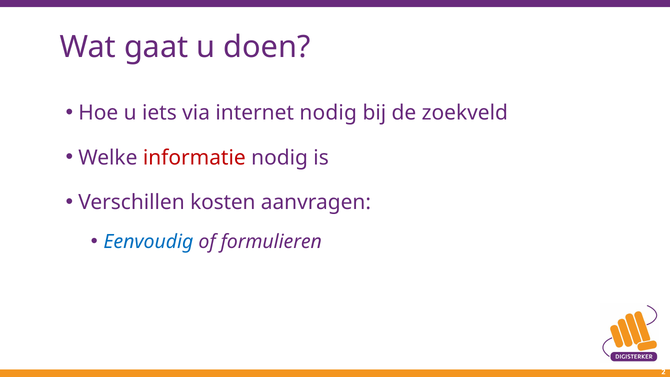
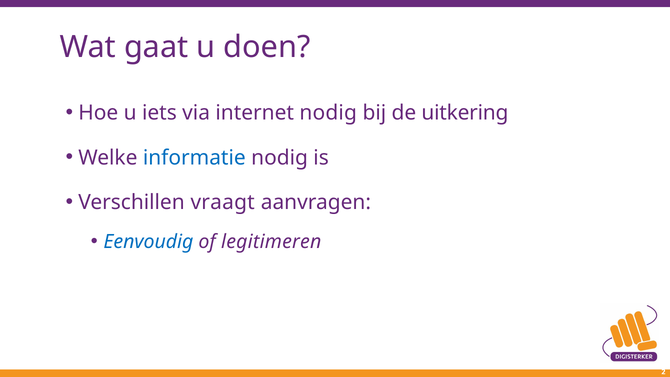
zoekveld: zoekveld -> uitkering (465, 113)
informatie colour: red -> blue (194, 158)
kosten: kosten -> vraagt (223, 202)
formulieren: formulieren -> legitimeren (271, 242)
